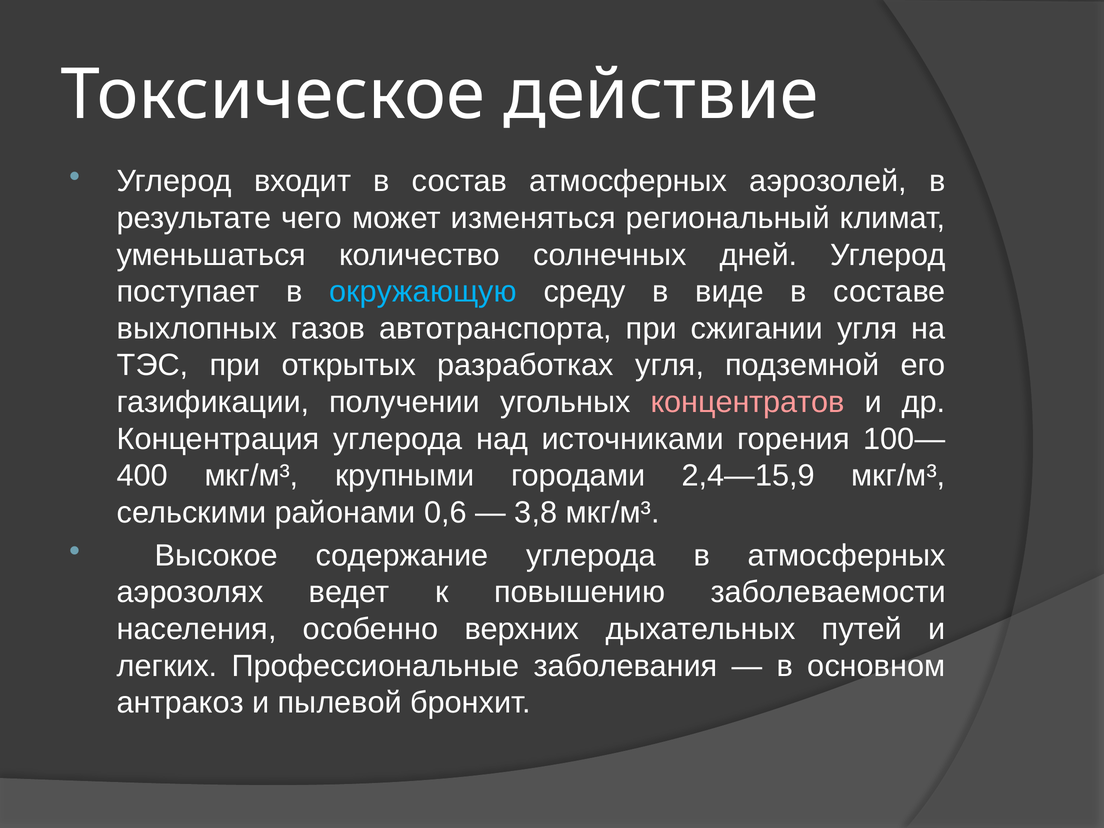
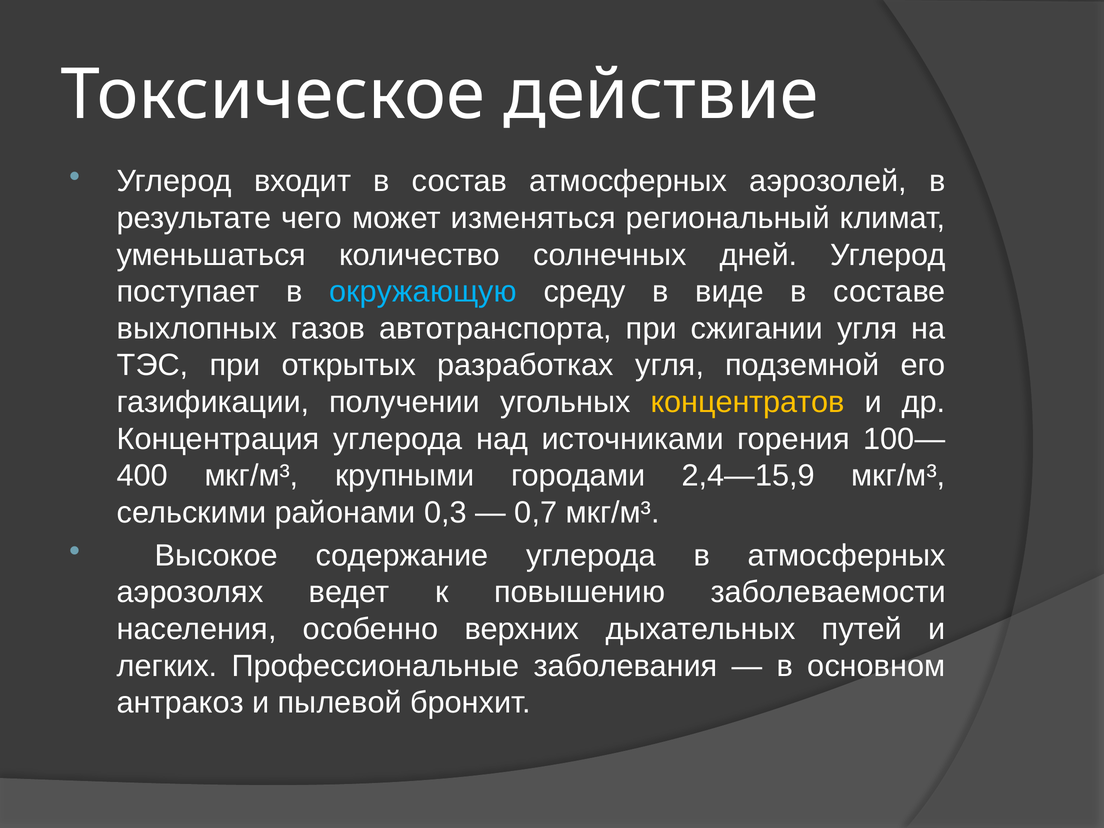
концентратов colour: pink -> yellow (748, 402)
0,6: 0,6 -> 0,3 (445, 513)
3,8: 3,8 -> 0,7 (536, 513)
